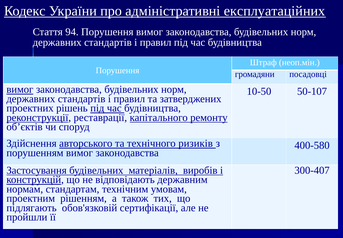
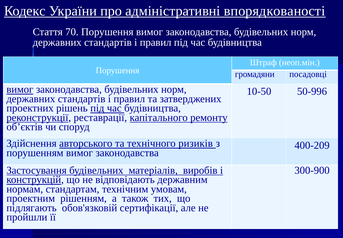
експлуатаційних: експлуатаційних -> впорядкованості (275, 11)
94: 94 -> 70 (72, 32)
50-107: 50-107 -> 50-996 (312, 91)
400-580: 400-580 -> 400-209 (312, 145)
300-407: 300-407 -> 300-900 (312, 170)
